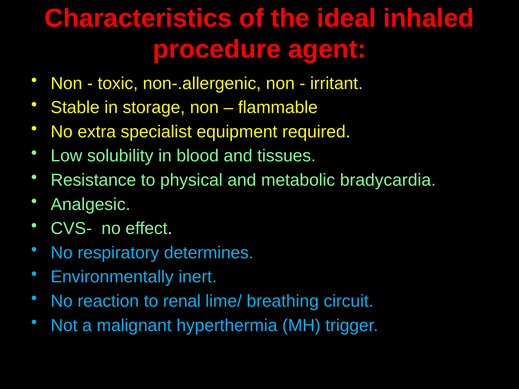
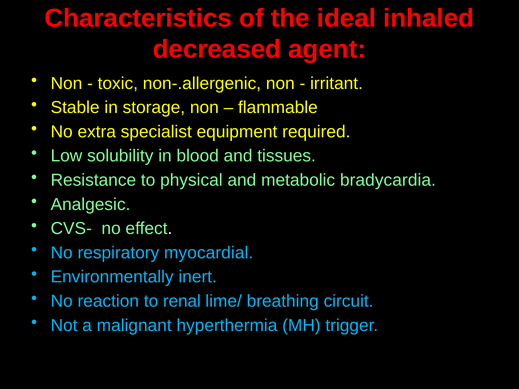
procedure: procedure -> decreased (217, 49)
determines: determines -> myocardial (209, 253)
